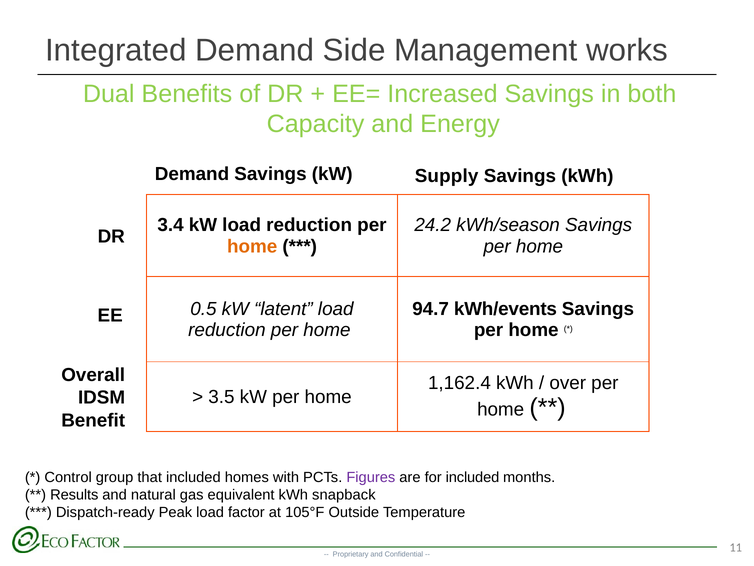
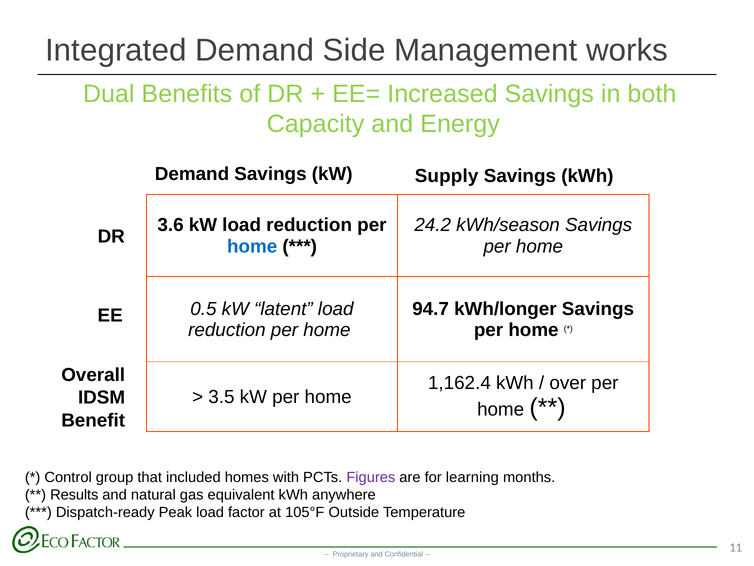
3.4: 3.4 -> 3.6 (171, 225)
home colour: orange -> blue (252, 246)
kWh/events: kWh/events -> kWh/longer (505, 309)
for included: included -> learning (472, 477)
snapback: snapback -> anywhere (344, 495)
